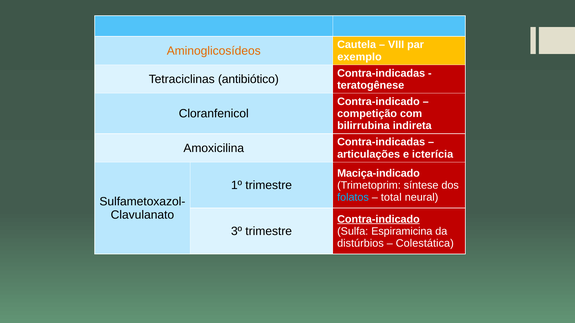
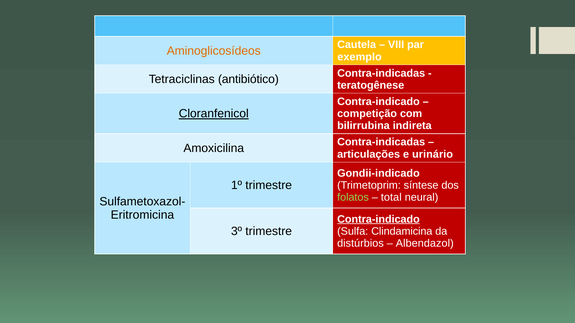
Cloranfenicol underline: none -> present (214, 114)
icterícia: icterícia -> urinário (433, 154)
Maciça-indicado: Maciça-indicado -> Gondii-indicado (378, 173)
folatos colour: light blue -> light green (353, 198)
Clavulanato: Clavulanato -> Eritromicina (142, 215)
Espiramicina: Espiramicina -> Clindamicina (402, 232)
Colestática: Colestática -> Albendazol (425, 244)
